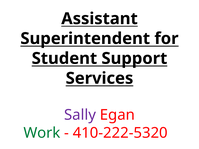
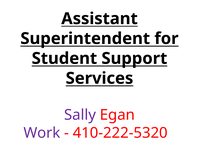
Work colour: green -> purple (42, 133)
